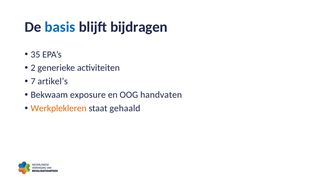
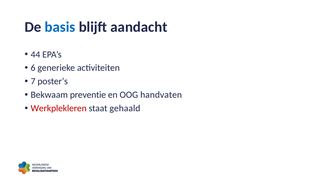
bijdragen: bijdragen -> aandacht (139, 27)
35: 35 -> 44 (35, 55)
2: 2 -> 6 (33, 68)
artikel’s: artikel’s -> poster’s (53, 82)
exposure: exposure -> preventie (88, 95)
Werkplekleren colour: orange -> red (59, 109)
